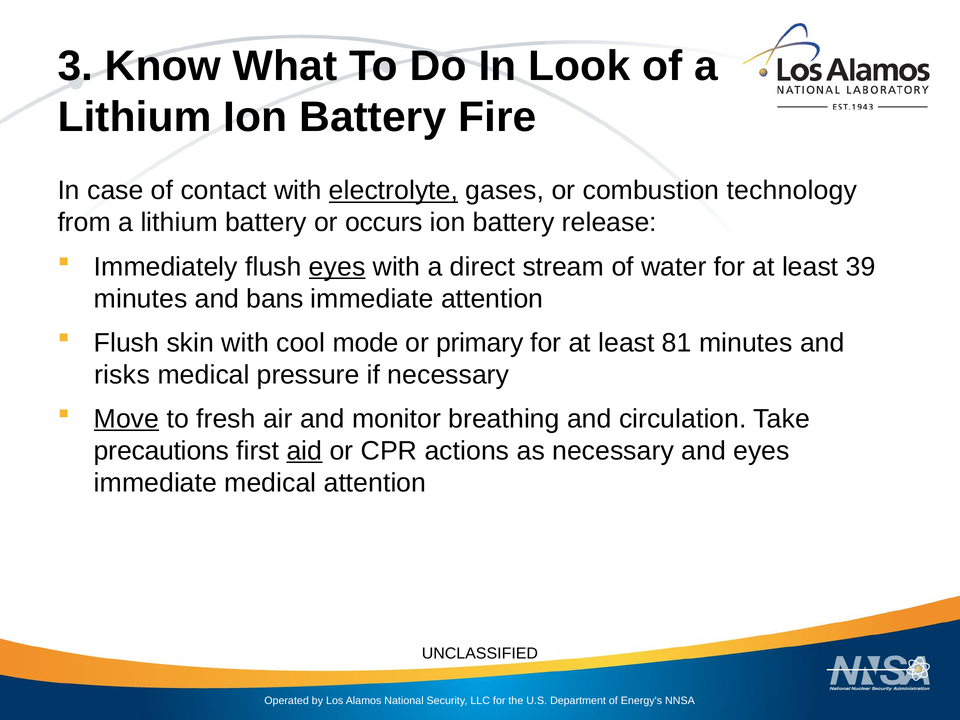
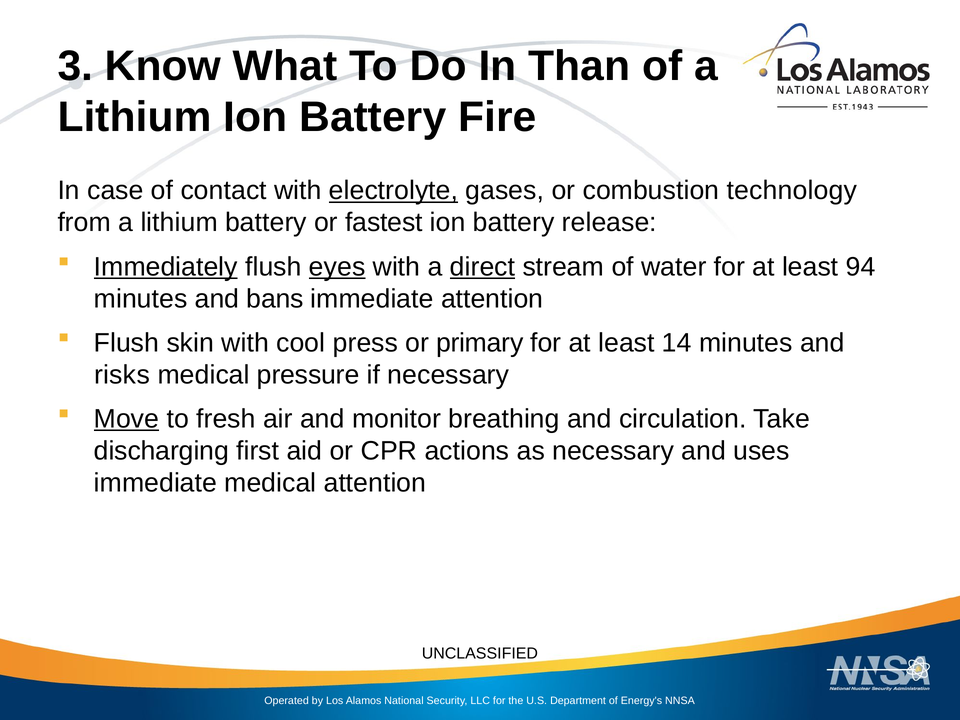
Look: Look -> Than (579, 66)
occurs: occurs -> fastest (384, 223)
Immediately underline: none -> present (166, 267)
direct underline: none -> present (482, 267)
39: 39 -> 94 (861, 267)
mode: mode -> press (365, 343)
81: 81 -> 14 (677, 343)
precautions: precautions -> discharging (161, 451)
aid underline: present -> none (304, 451)
and eyes: eyes -> uses (761, 451)
